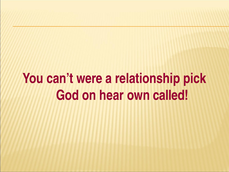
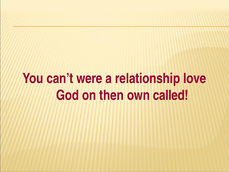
pick: pick -> love (195, 78)
hear: hear -> then (112, 95)
